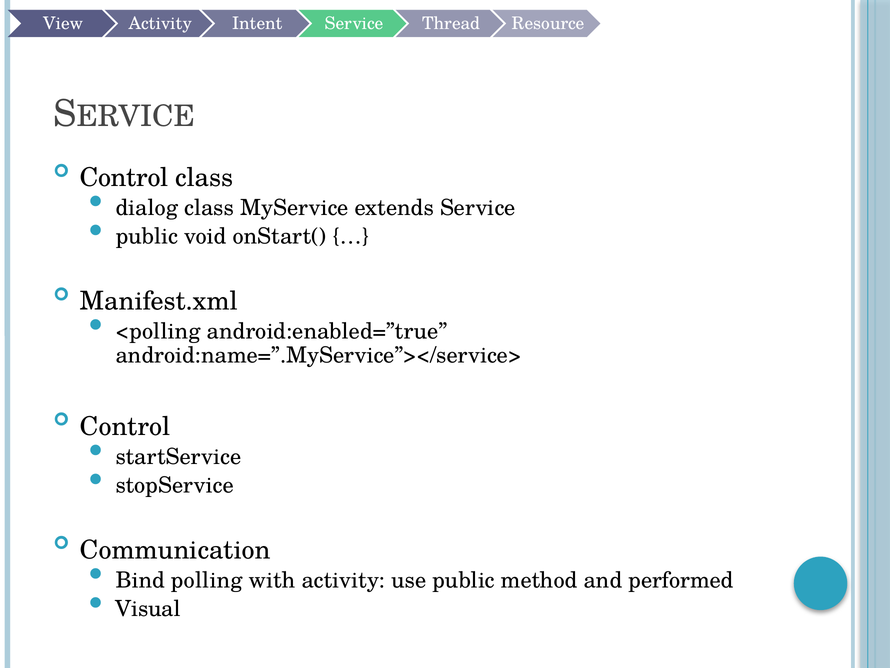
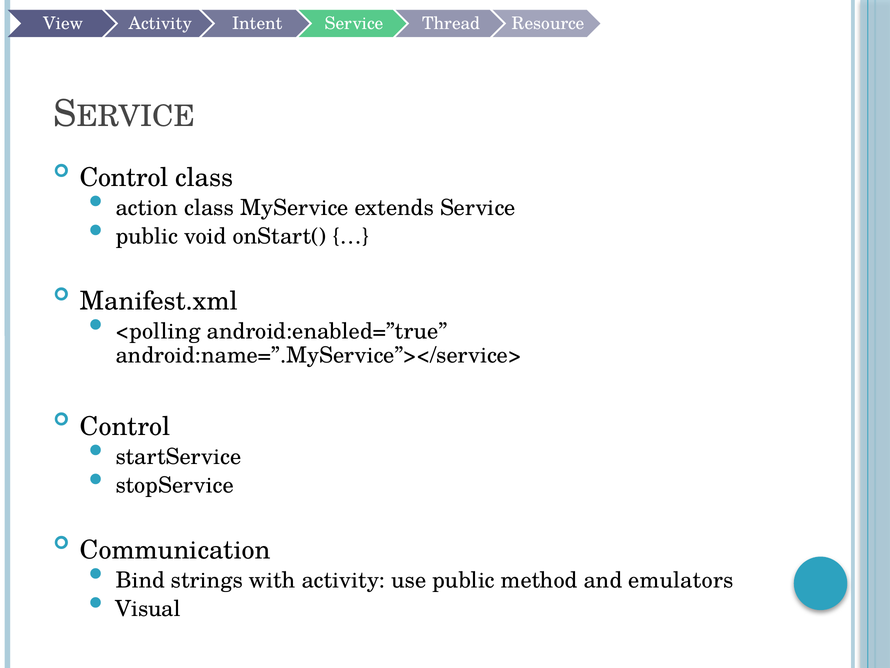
dialog: dialog -> action (147, 208)
polling: polling -> strings (207, 580)
performed: performed -> emulators (681, 580)
